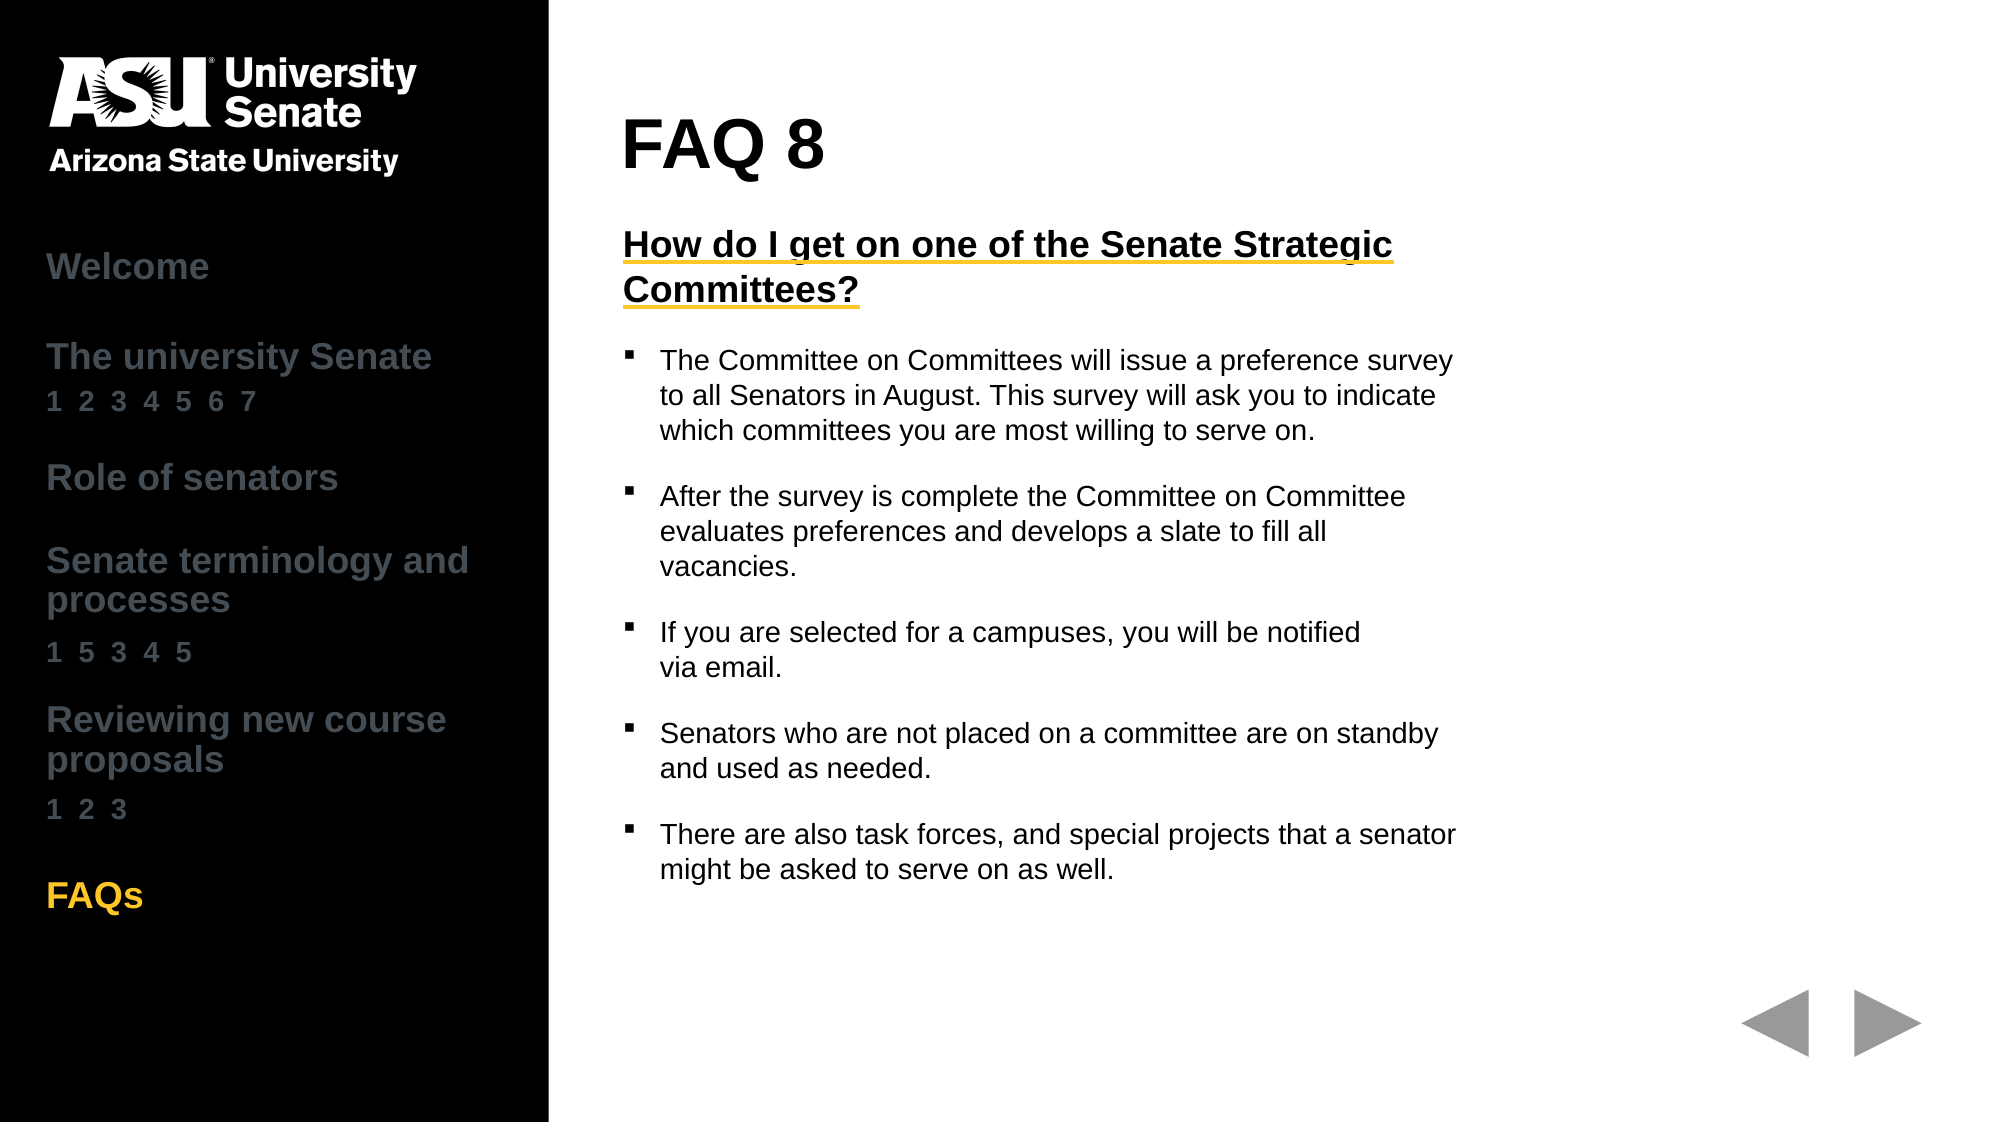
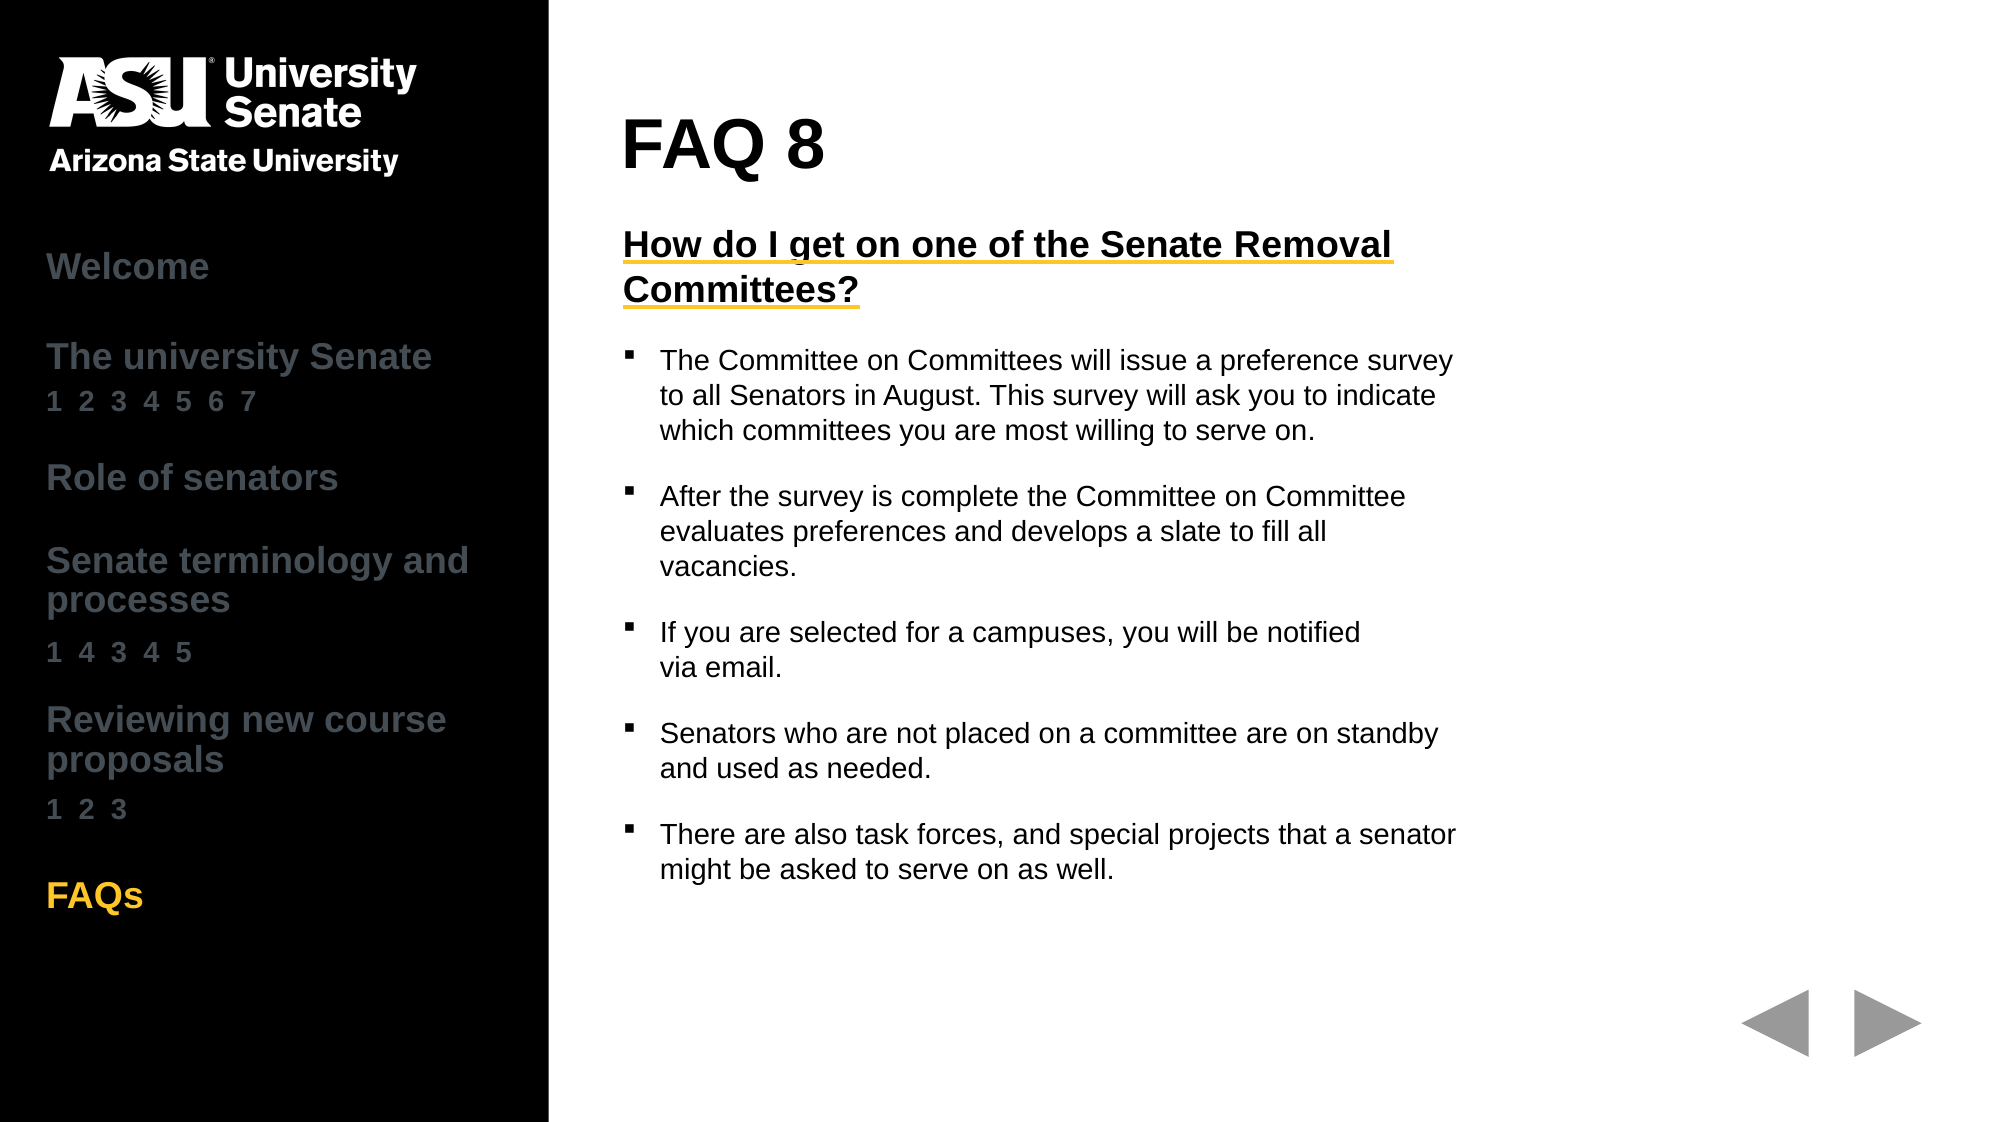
Strategic: Strategic -> Removal (1313, 246)
1 5: 5 -> 4 (87, 653)
